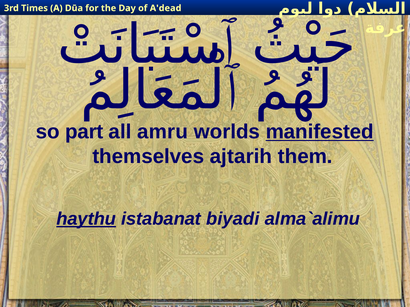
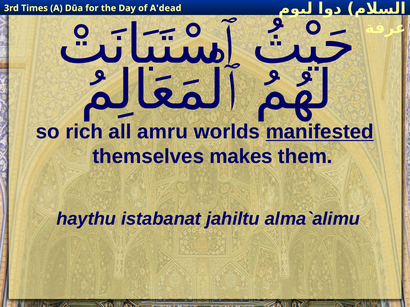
part: part -> rich (84, 132)
ajtarih: ajtarih -> makes (241, 157)
haythu underline: present -> none (86, 219)
biyadi: biyadi -> jahiltu (233, 219)
